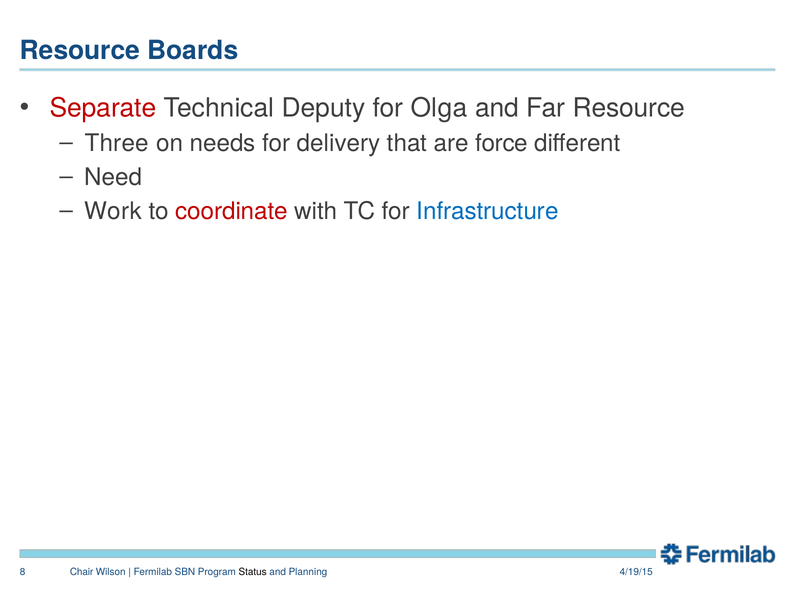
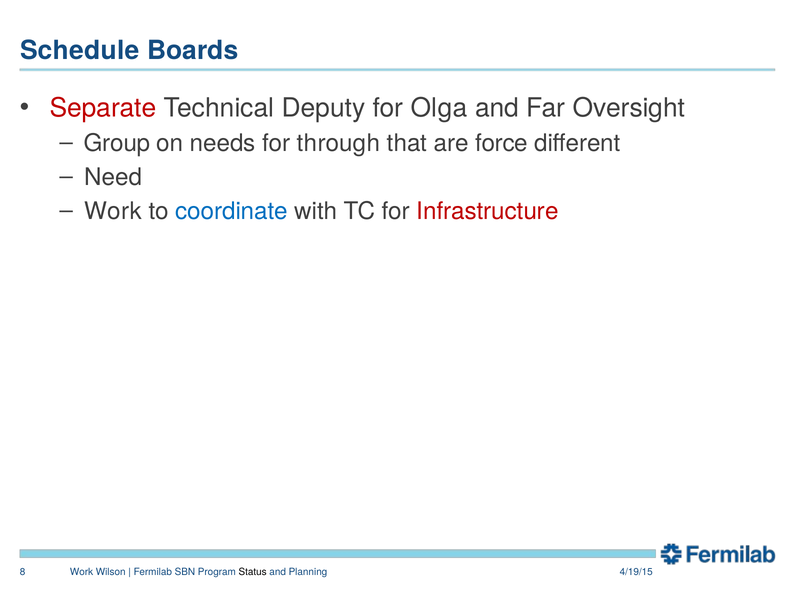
Resource: Resource -> Schedule (80, 51)
Far Resource: Resource -> Oversight (629, 108)
Three: Three -> Group (117, 143)
delivery: delivery -> through (339, 143)
coordinate colour: red -> blue (232, 211)
Infrastructure colour: blue -> red (487, 211)
Chair: Chair -> Work (82, 572)
